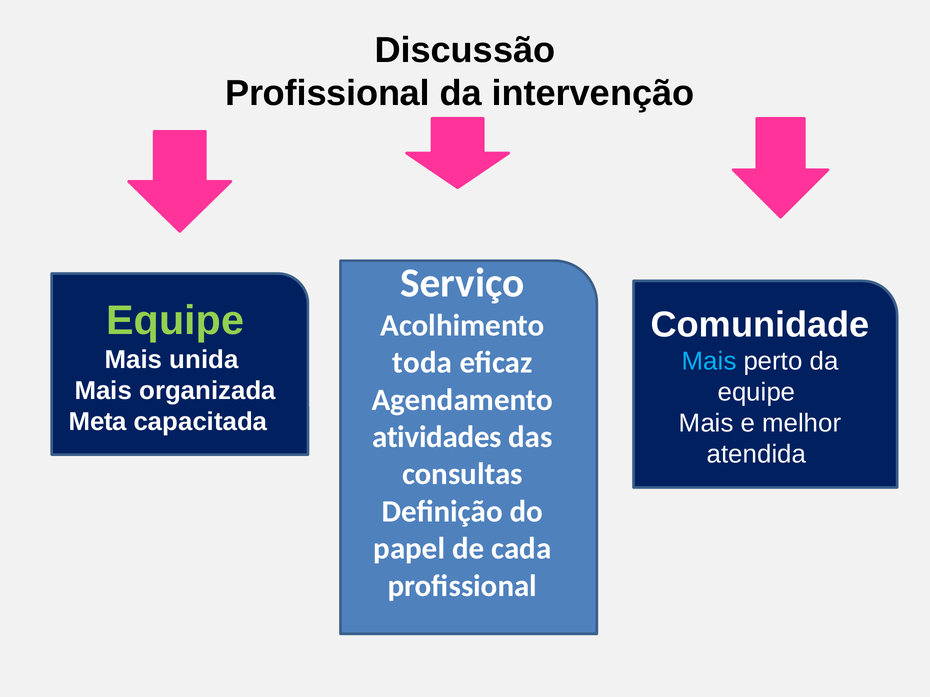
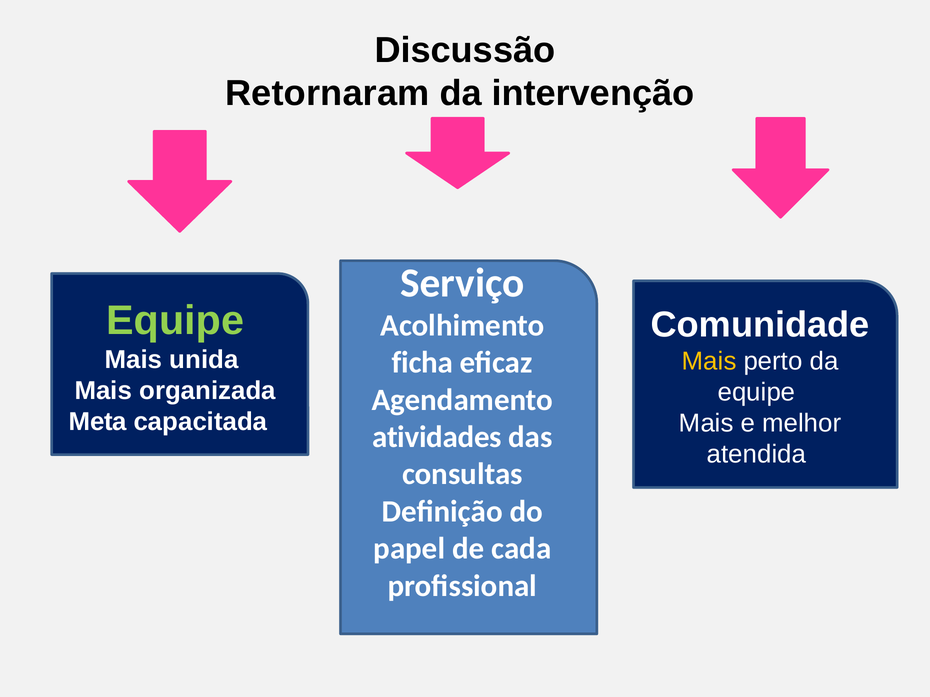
Profissional: Profissional -> Retornaram (327, 94)
Mais colour: light blue -> yellow (709, 361)
toda: toda -> ficha (423, 363)
